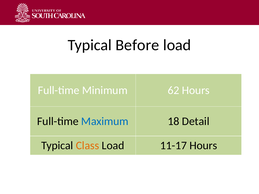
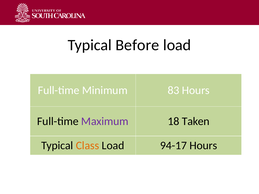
62: 62 -> 83 (173, 90)
Maximum colour: blue -> purple (105, 122)
Detail: Detail -> Taken (196, 122)
11-17: 11-17 -> 94-17 (173, 146)
